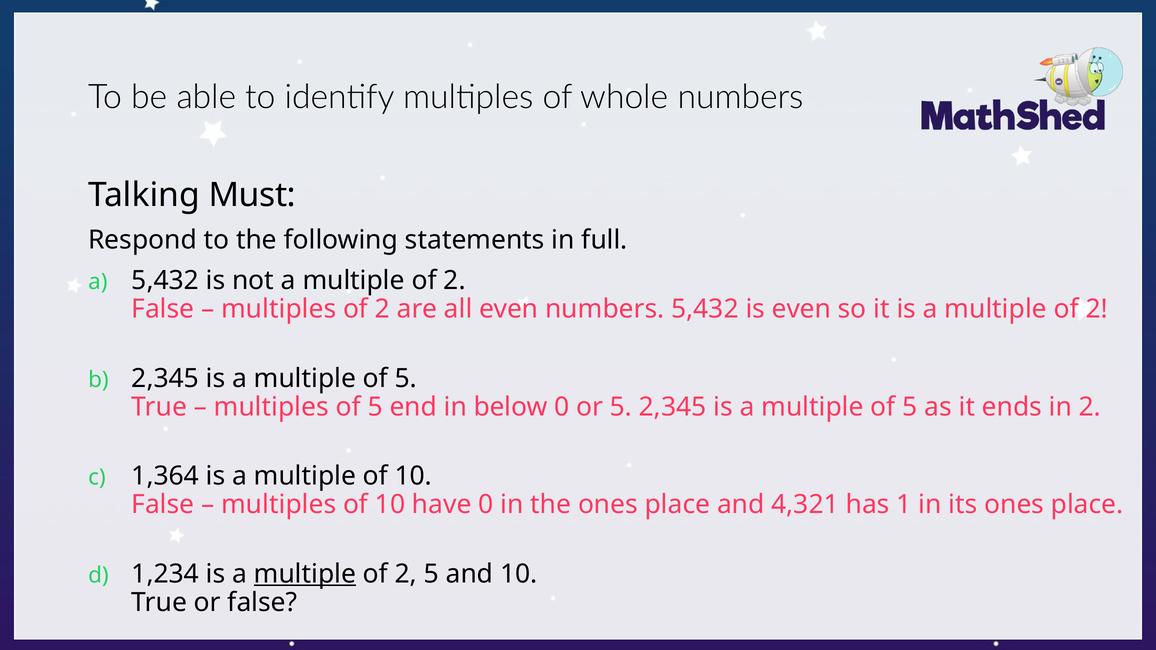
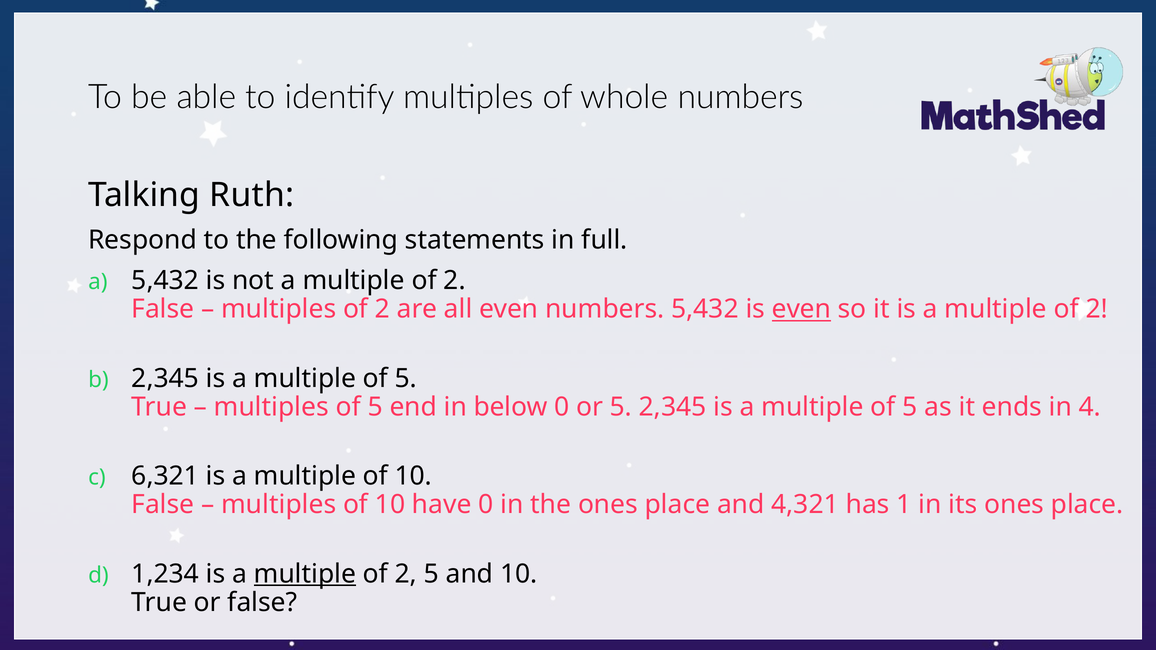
Must: Must -> Ruth (252, 195)
even underline: none -> present (801, 309)
in 2: 2 -> 4 (1090, 407)
1,364: 1,364 -> 6,321 (165, 476)
